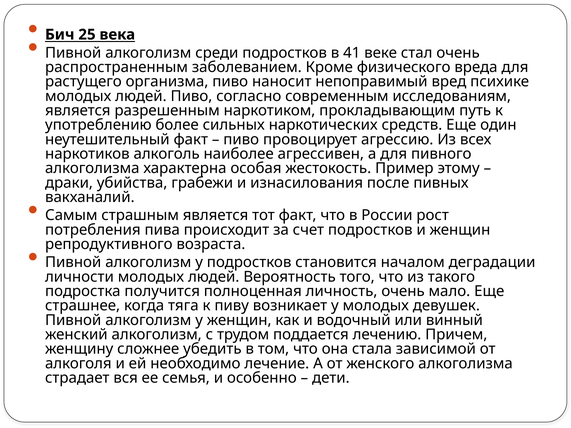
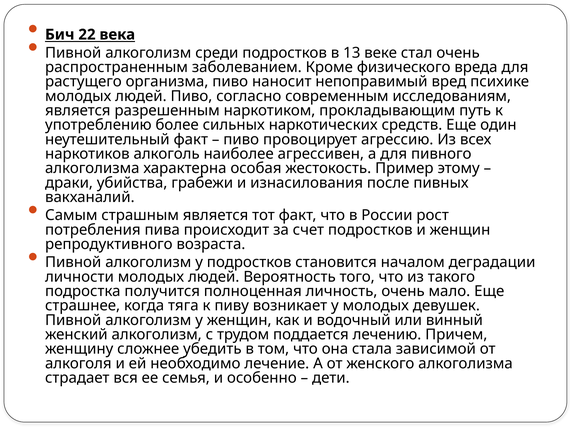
25: 25 -> 22 (87, 35)
41: 41 -> 13 (352, 53)
